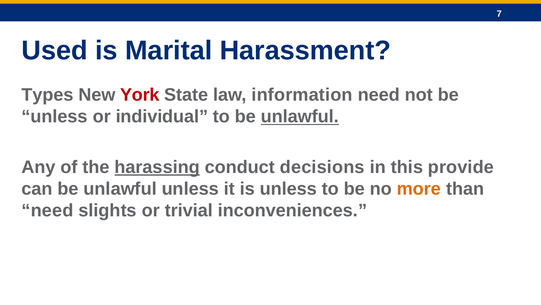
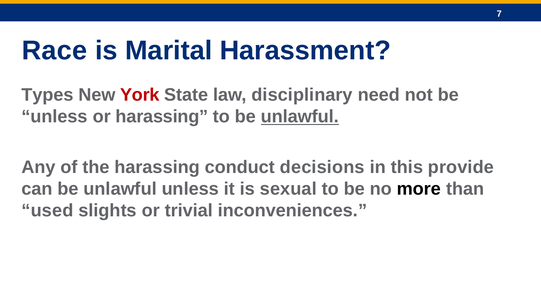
Used: Used -> Race (54, 50)
information: information -> disciplinary (302, 95)
or individual: individual -> harassing (162, 116)
harassing underline: present -> none (157, 167)
is unless: unless -> sexual (288, 189)
more colour: orange -> black (419, 189)
need: need -> used (47, 210)
